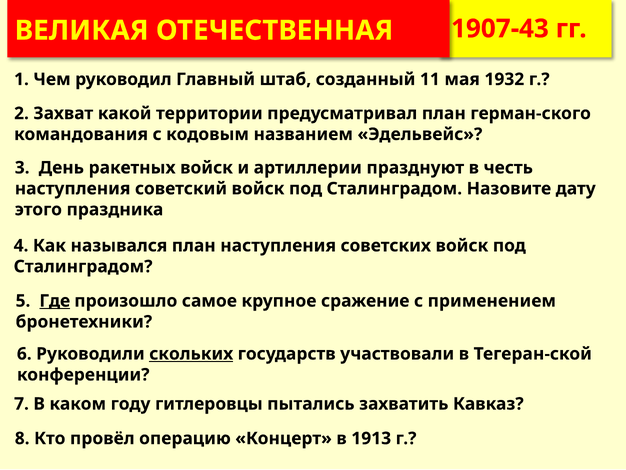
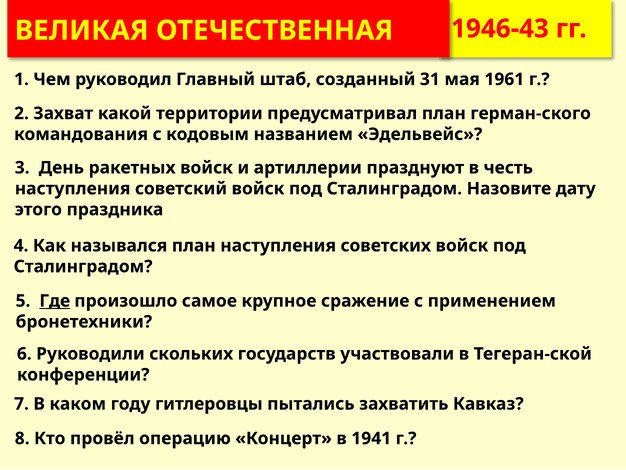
1907-43: 1907-43 -> 1946-43 (500, 29)
11: 11 -> 31 (430, 79)
1932: 1932 -> 1961 (504, 79)
скольких underline: present -> none (191, 353)
1913: 1913 -> 1941 (371, 438)
